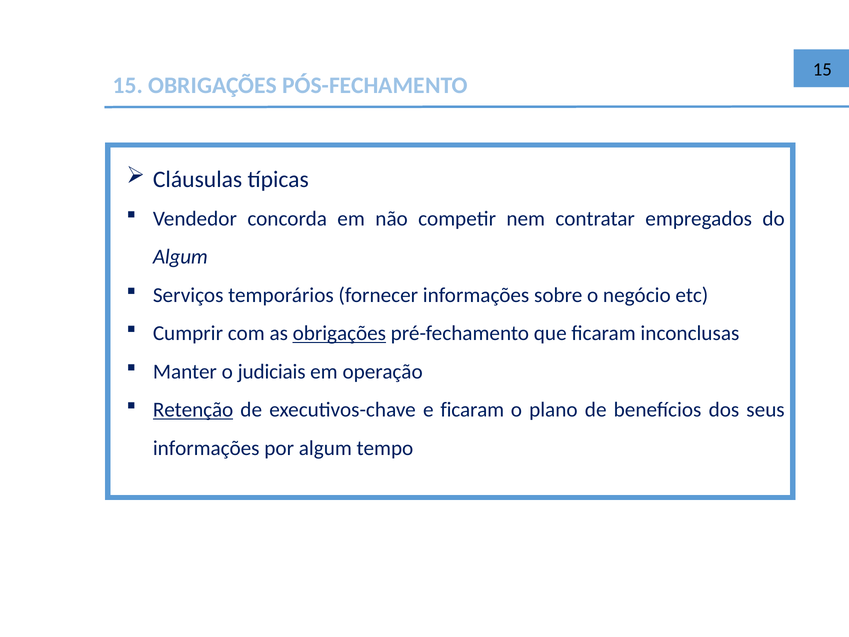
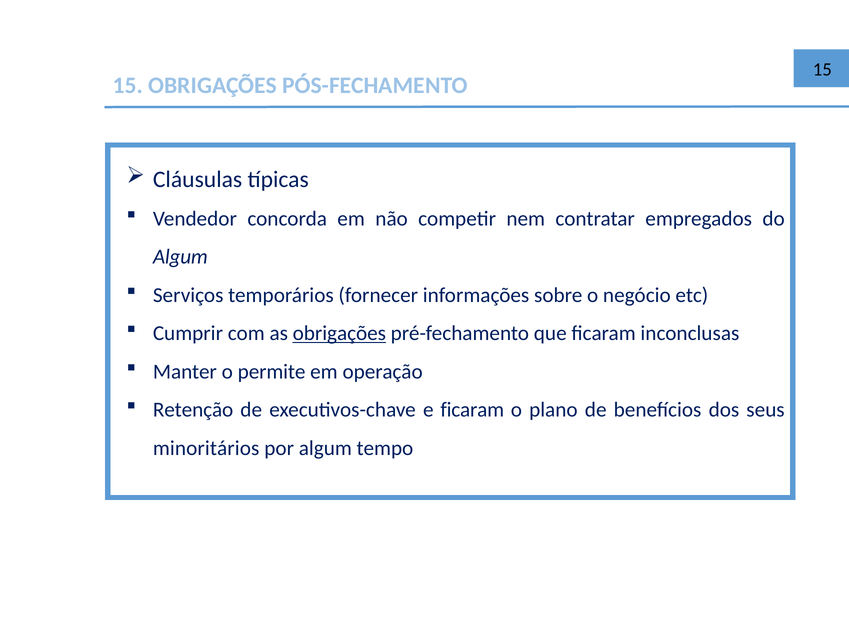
judiciais: judiciais -> permite (272, 371)
Retenção underline: present -> none (193, 410)
informações: informações -> minoritários (206, 448)
